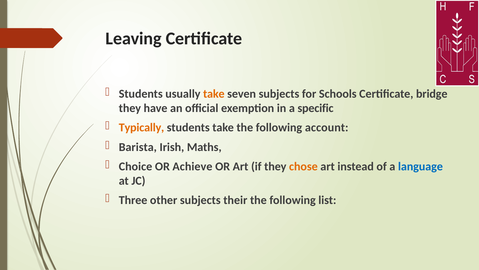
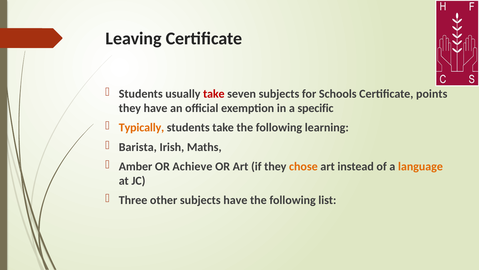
take colour: orange -> red (214, 94)
bridge: bridge -> points (432, 94)
account: account -> learning (327, 127)
Choice: Choice -> Amber (136, 166)
language colour: blue -> orange (420, 166)
subjects their: their -> have (235, 200)
